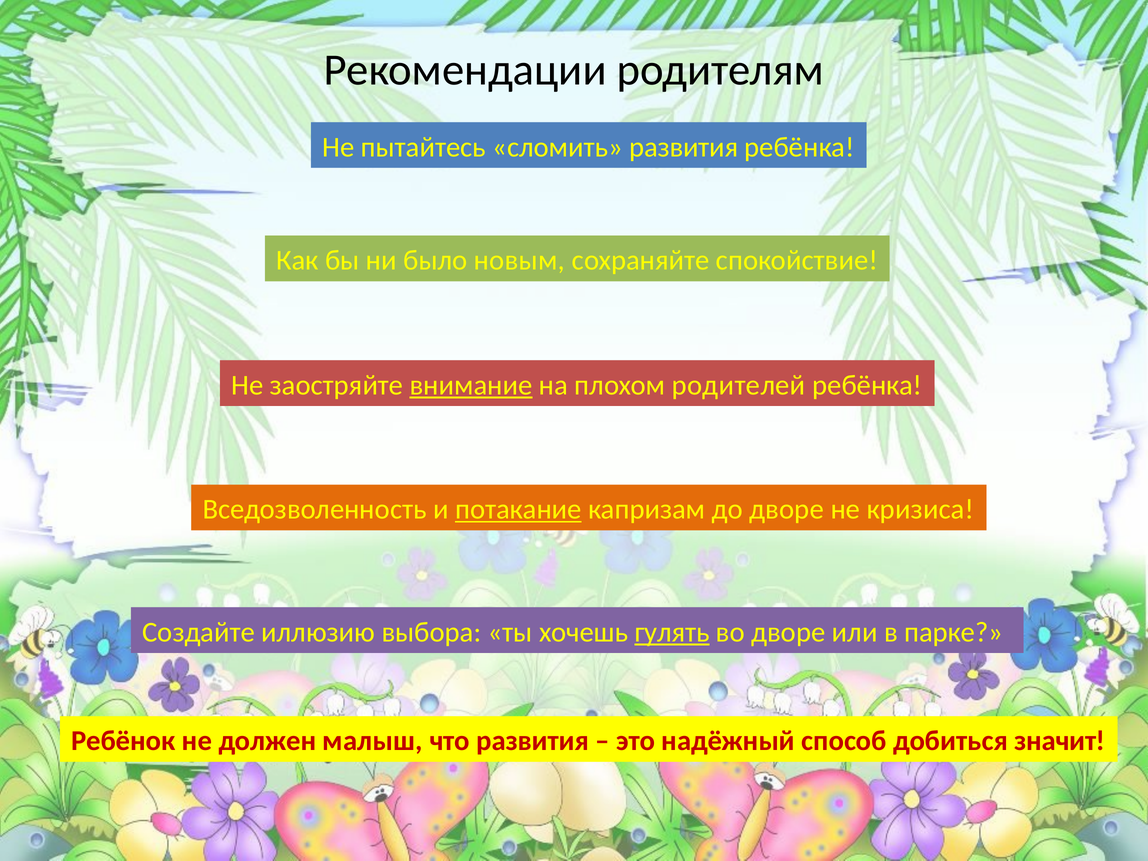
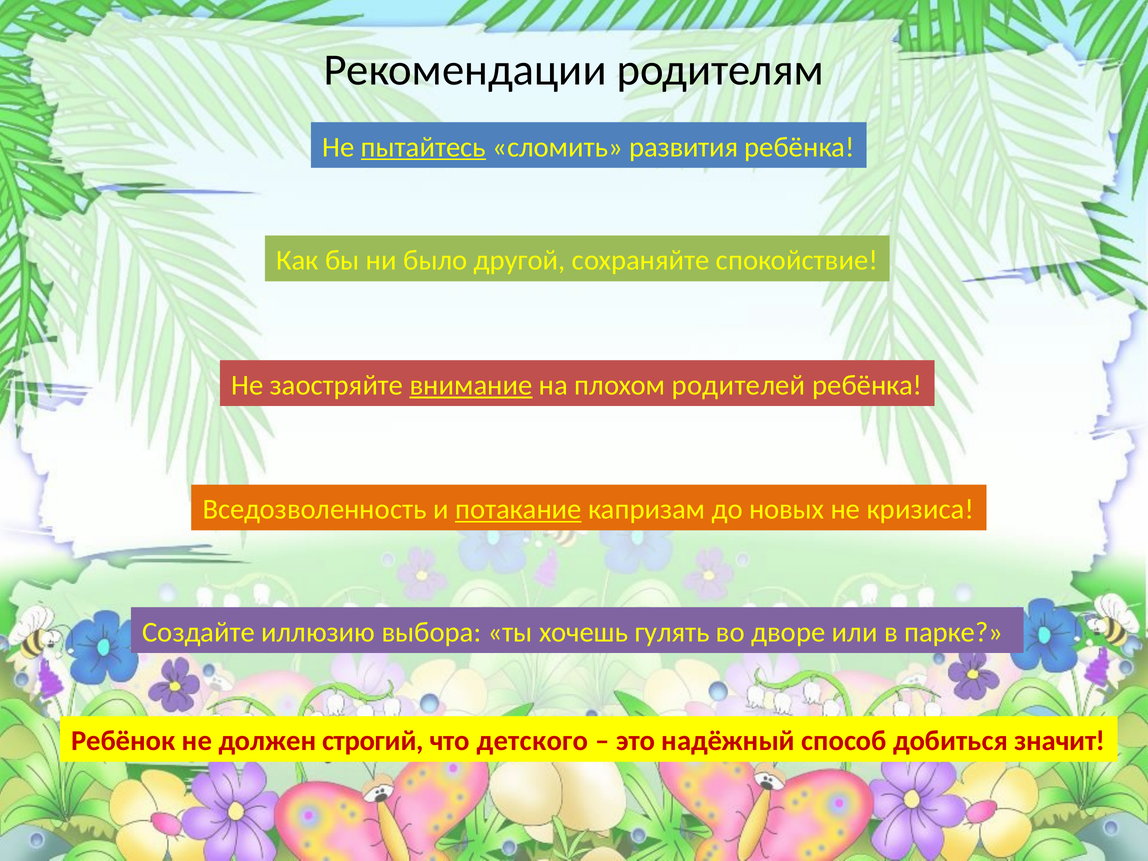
пытайтесь underline: none -> present (423, 147)
новым: новым -> другой (520, 260)
до дворе: дворе -> новых (787, 510)
гулять underline: present -> none (672, 632)
малыш: малыш -> строгий (373, 741)
что развития: развития -> детского (533, 741)
